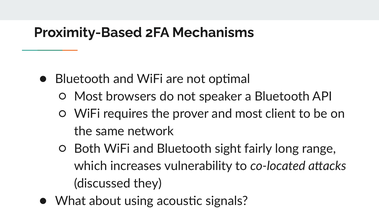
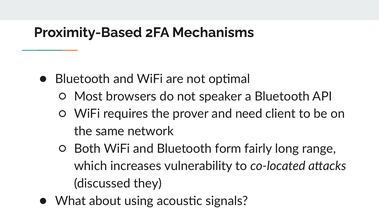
and most: most -> need (249, 114)
sight: sight -> form (228, 149)
